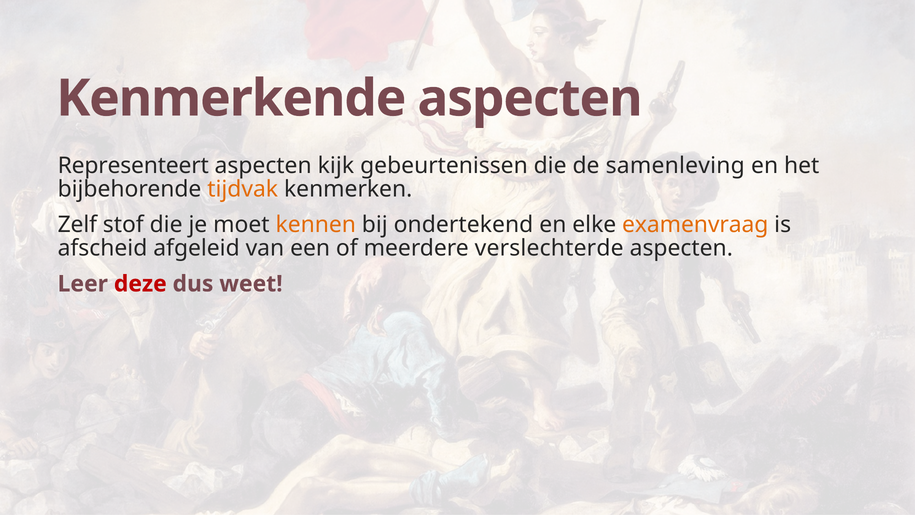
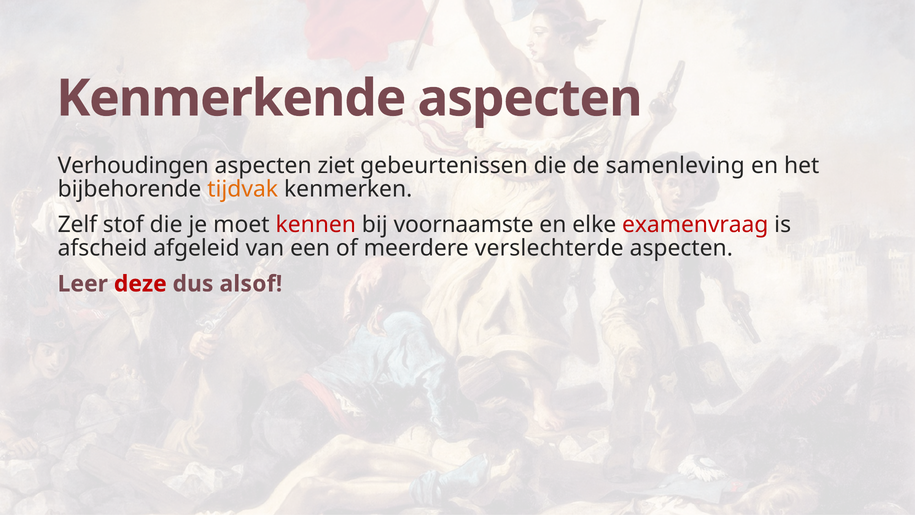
Representeert: Representeert -> Verhoudingen (133, 166)
kijk: kijk -> ziet (336, 166)
kennen colour: orange -> red (316, 225)
ondertekend: ondertekend -> voornaamste (464, 225)
examenvraag colour: orange -> red (695, 225)
weet: weet -> alsof (251, 284)
